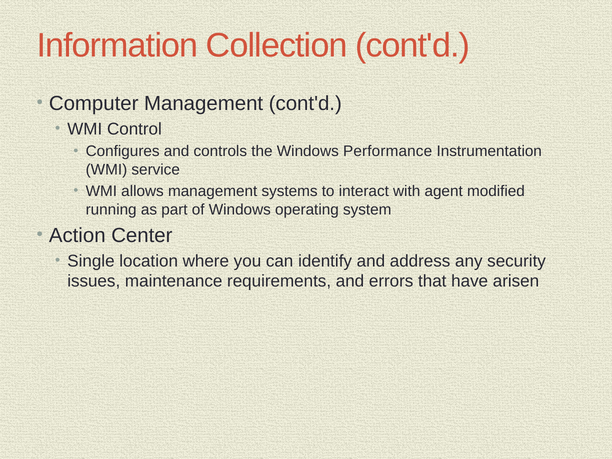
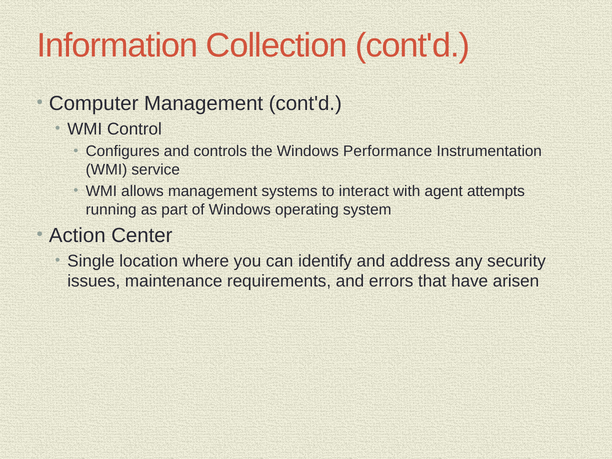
modified: modified -> attempts (496, 191)
